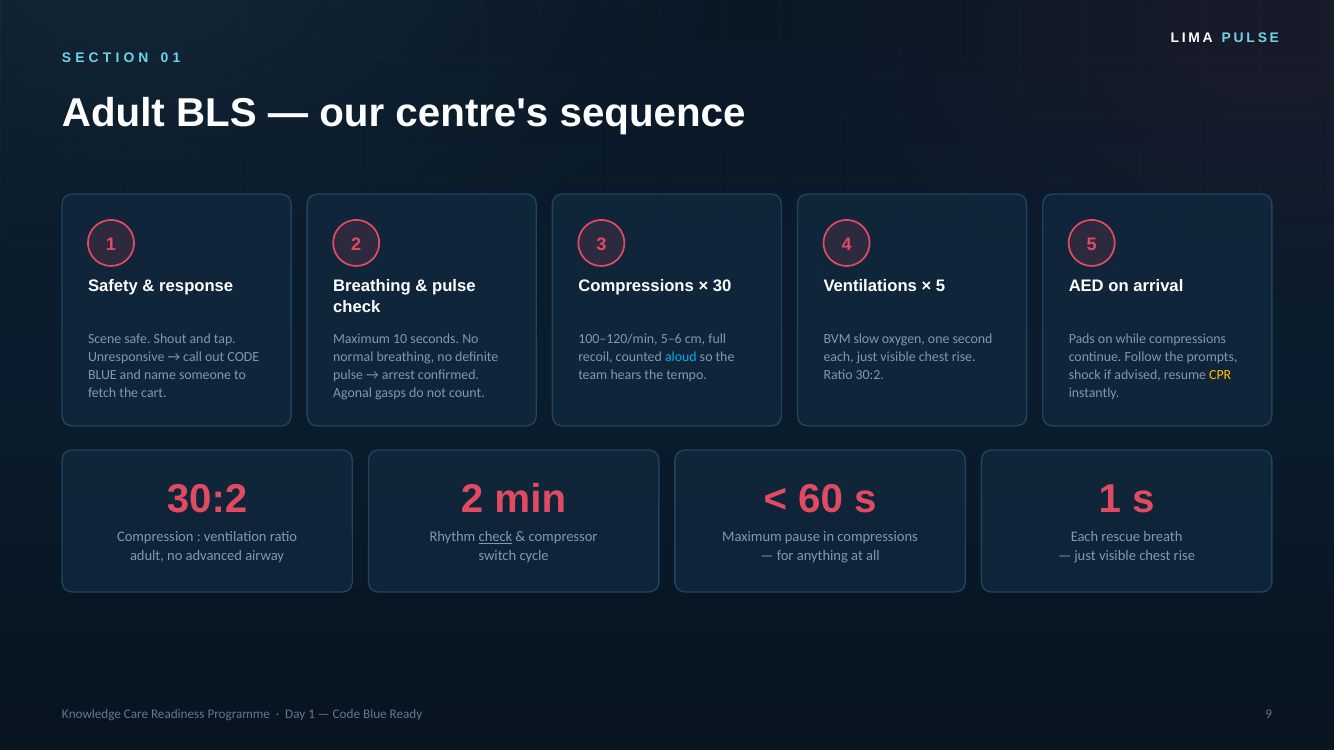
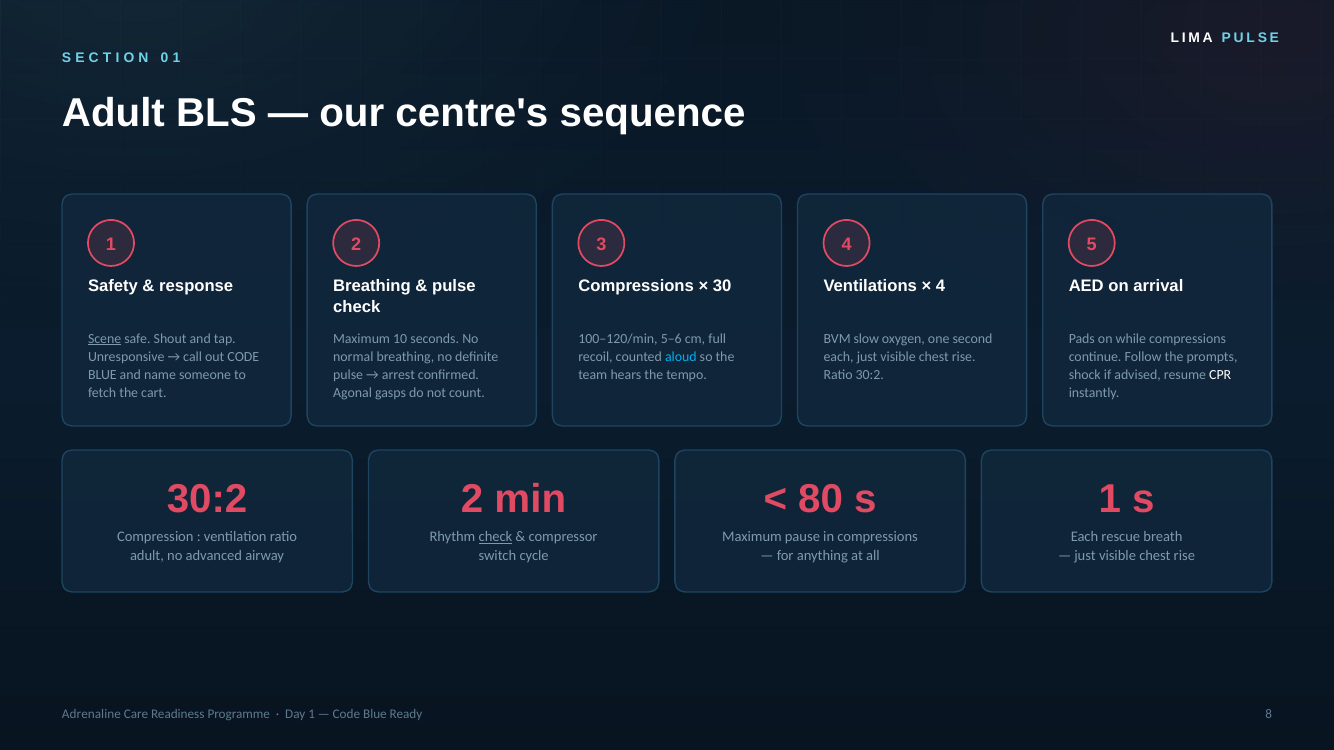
5: 5 -> 4 (941, 286)
Scene underline: none -> present (105, 339)
CPR colour: yellow -> white (1220, 375)
60: 60 -> 80 (821, 499)
Knowledge: Knowledge -> Adrenaline (91, 714)
9: 9 -> 8 (1269, 714)
